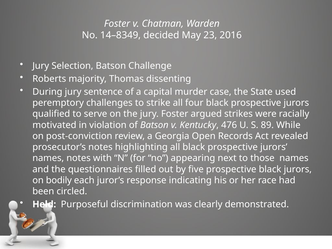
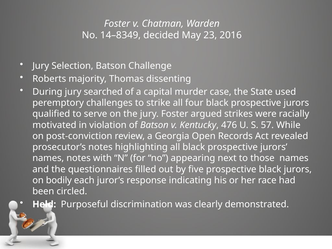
sentence: sentence -> searched (103, 92)
89: 89 -> 57 (267, 125)
